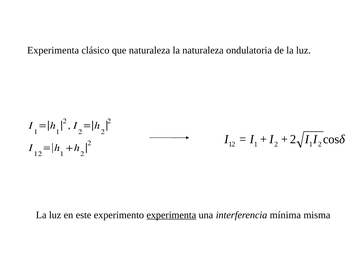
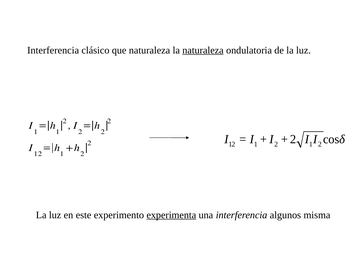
Experimenta: Experimenta -> Interferencia (53, 50)
naturaleza underline: none -> present (203, 50)
mínima: mínima -> algunos (285, 215)
